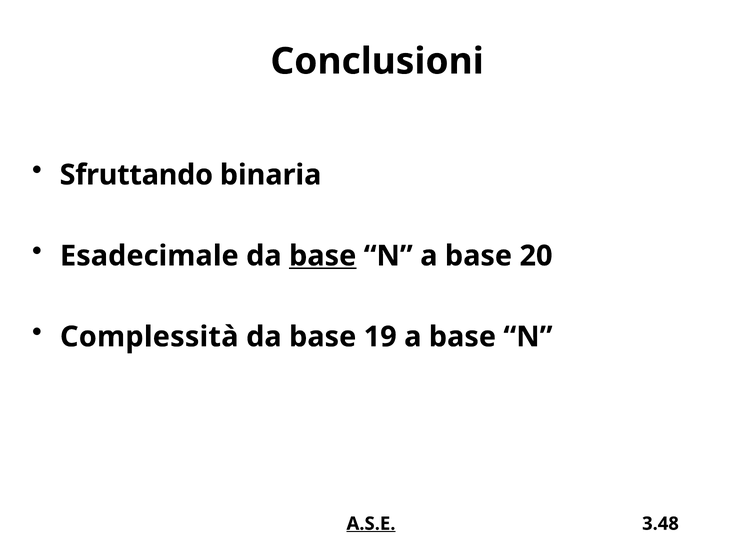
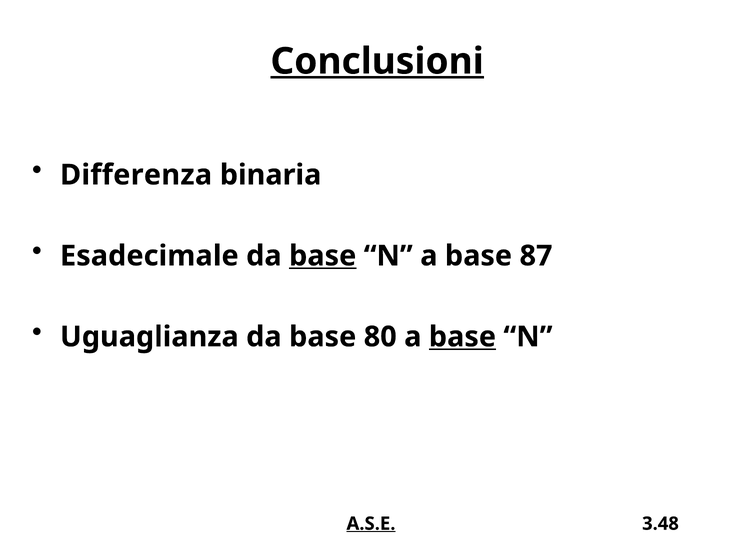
Conclusioni underline: none -> present (377, 61)
Sfruttando: Sfruttando -> Differenza (136, 175)
20: 20 -> 87 (536, 256)
Complessità: Complessità -> Uguaglianza (149, 336)
19: 19 -> 80 (380, 336)
base underline: none -> present (462, 336)
